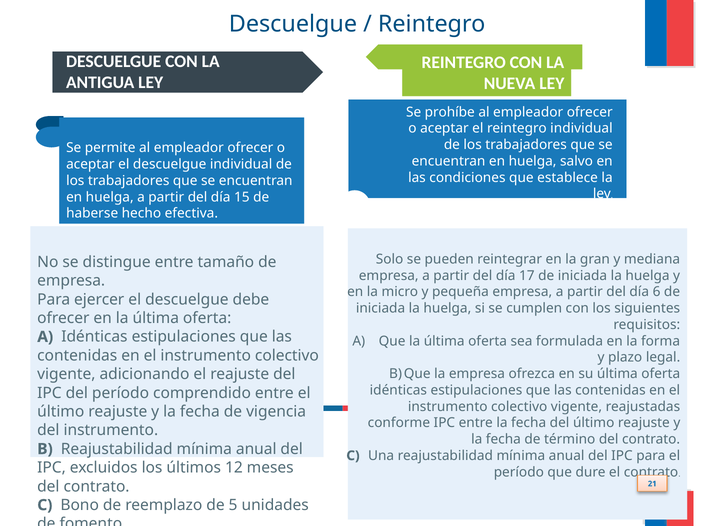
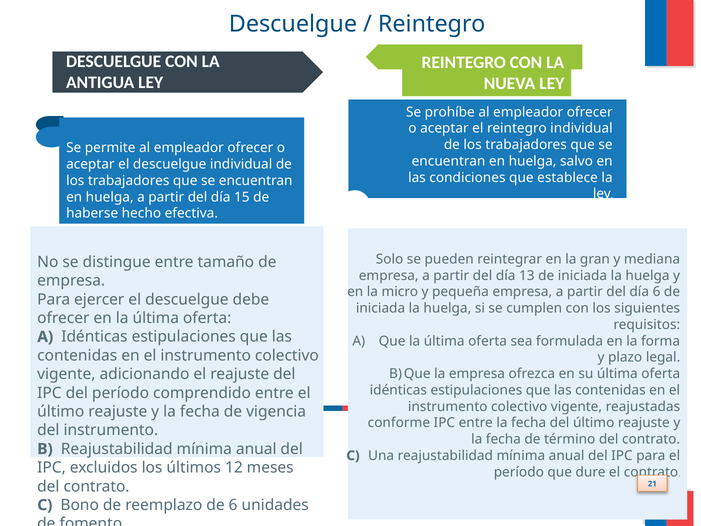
17: 17 -> 13 (527, 275)
de 5: 5 -> 6 (233, 505)
